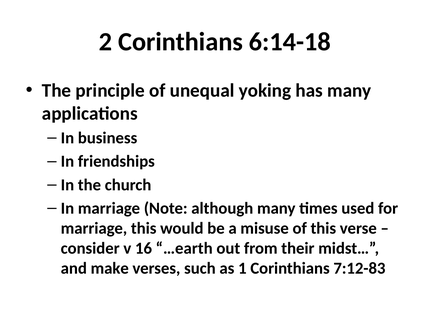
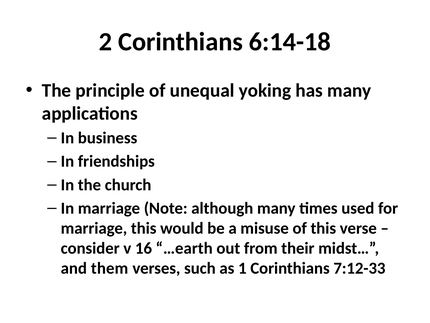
make: make -> them (110, 268)
7:12-83: 7:12-83 -> 7:12-33 (359, 268)
